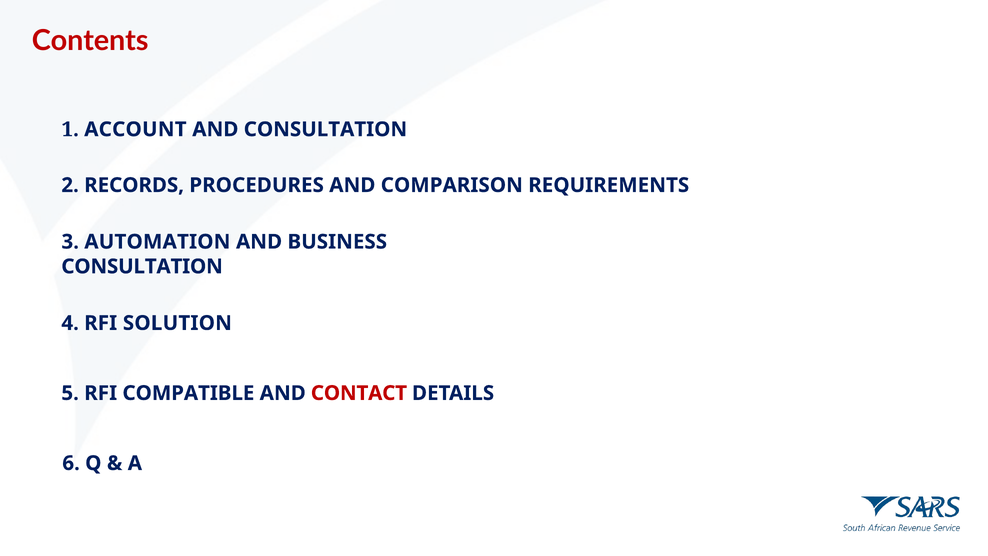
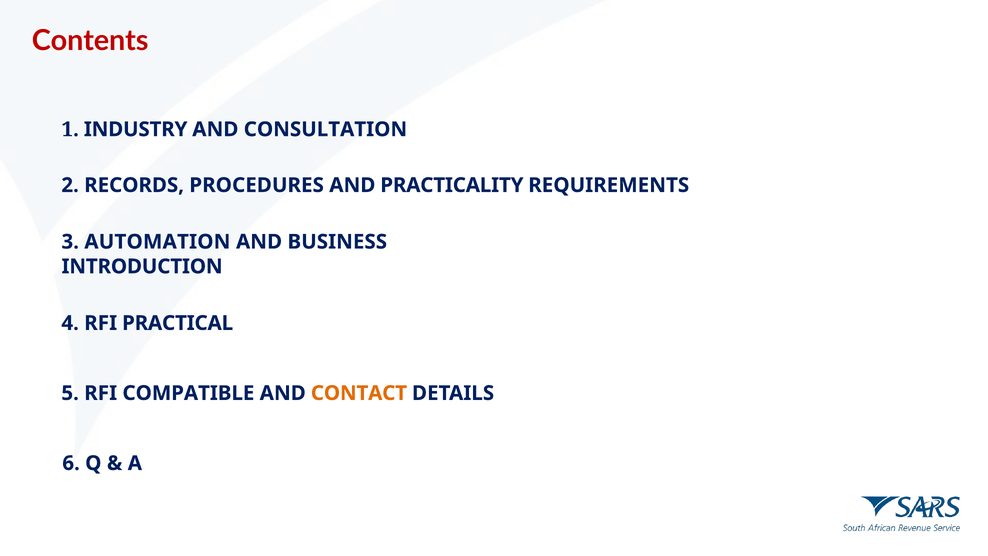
ACCOUNT: ACCOUNT -> INDUSTRY (136, 129)
COMPARISON: COMPARISON -> PRACTICALITY (452, 185)
CONSULTATION: CONSULTATION -> INTRODUCTION (142, 266)
SOLUTION: SOLUTION -> PRACTICAL (178, 323)
CONTACT colour: red -> orange (359, 393)
